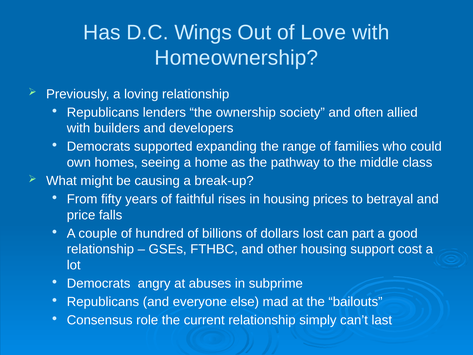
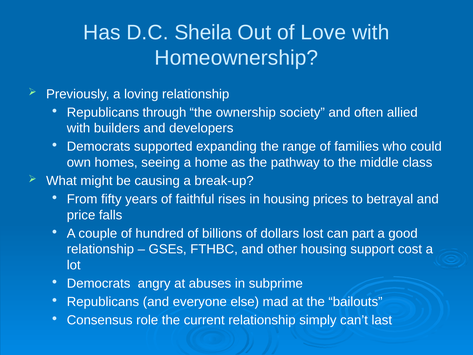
Wings: Wings -> Sheila (203, 33)
lenders: lenders -> through (164, 112)
